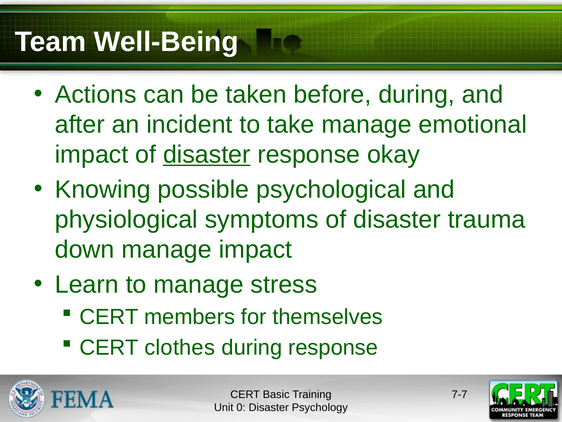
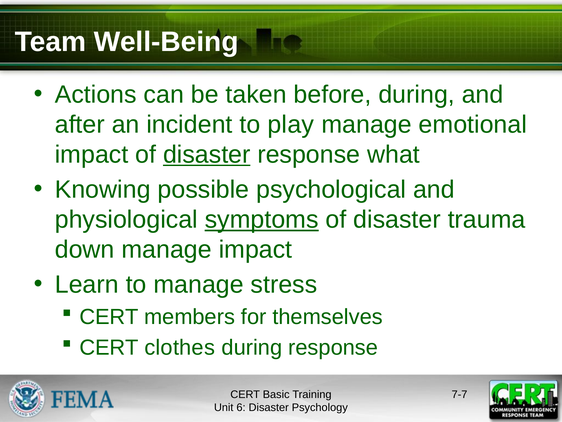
take: take -> play (291, 124)
okay: okay -> what (393, 154)
symptoms underline: none -> present (262, 219)
0: 0 -> 6 (241, 407)
